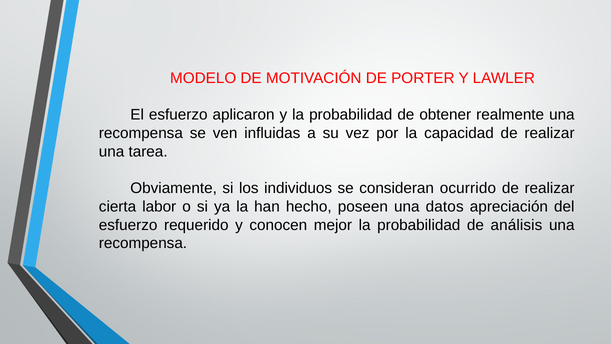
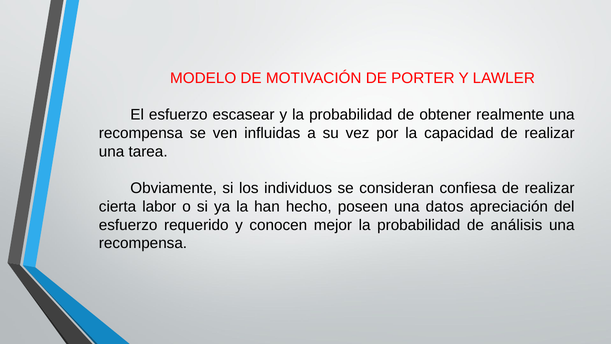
aplicaron: aplicaron -> escasear (244, 115)
ocurrido: ocurrido -> confiesa (468, 188)
